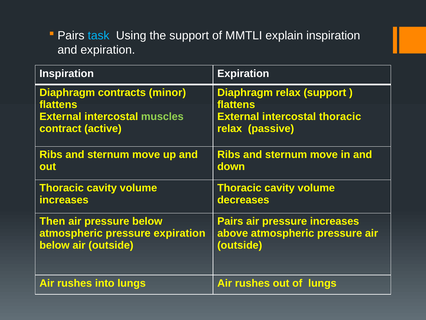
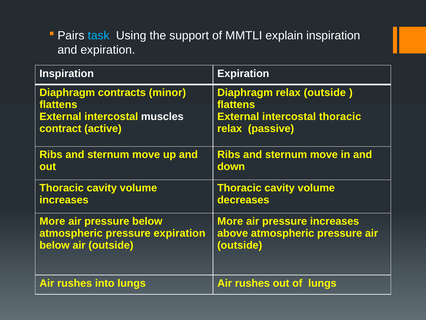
relax support: support -> outside (325, 93)
muscles colour: light green -> white (162, 117)
Then: Then -> More (52, 221)
Pairs: Pairs -> More (230, 221)
